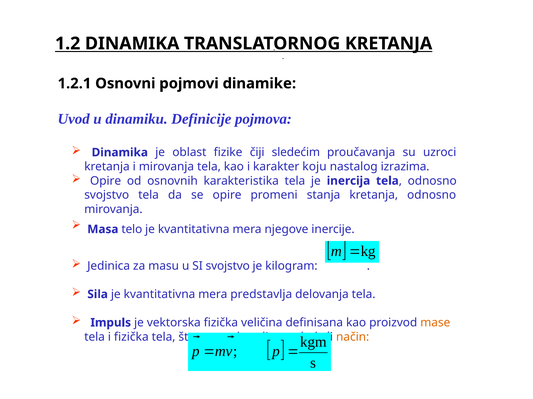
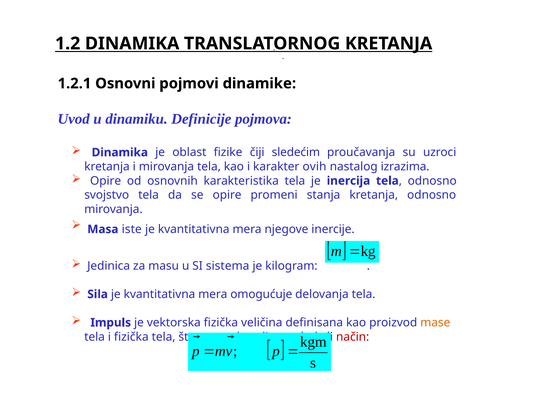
koju: koju -> ovih (315, 167)
telo: telo -> iste (132, 230)
SI svojstvo: svojstvo -> sistema (228, 266)
mera predstavlja: predstavlja -> omogućuje (261, 295)
način colour: orange -> red (353, 337)
